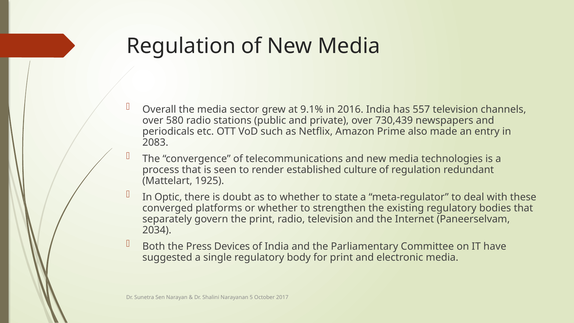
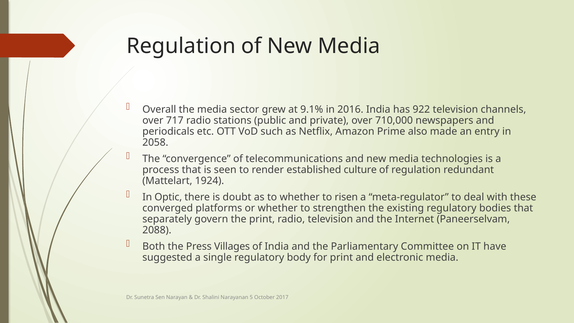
557: 557 -> 922 (421, 109)
580: 580 -> 717 (175, 120)
730,439: 730,439 -> 710,000 (394, 120)
2083: 2083 -> 2058 (155, 142)
1925: 1925 -> 1924 (210, 181)
state: state -> risen (346, 197)
2034: 2034 -> 2088 (157, 230)
Devices: Devices -> Villages (232, 246)
